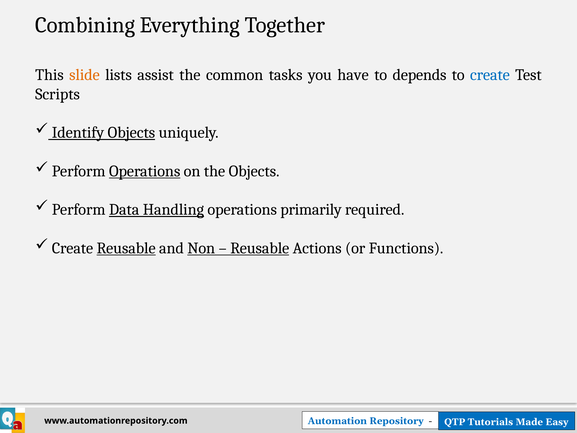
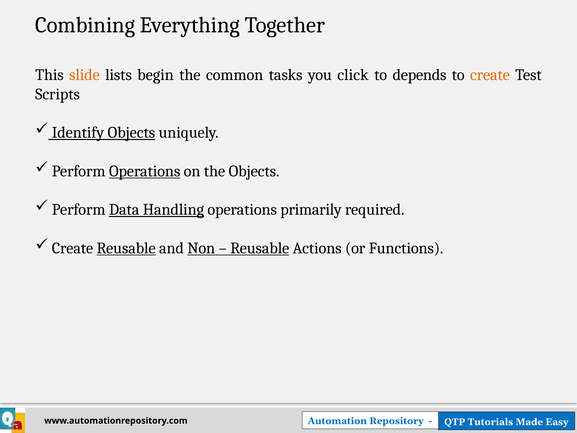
assist: assist -> begin (156, 75)
have: have -> click (353, 75)
create colour: blue -> orange (490, 75)
